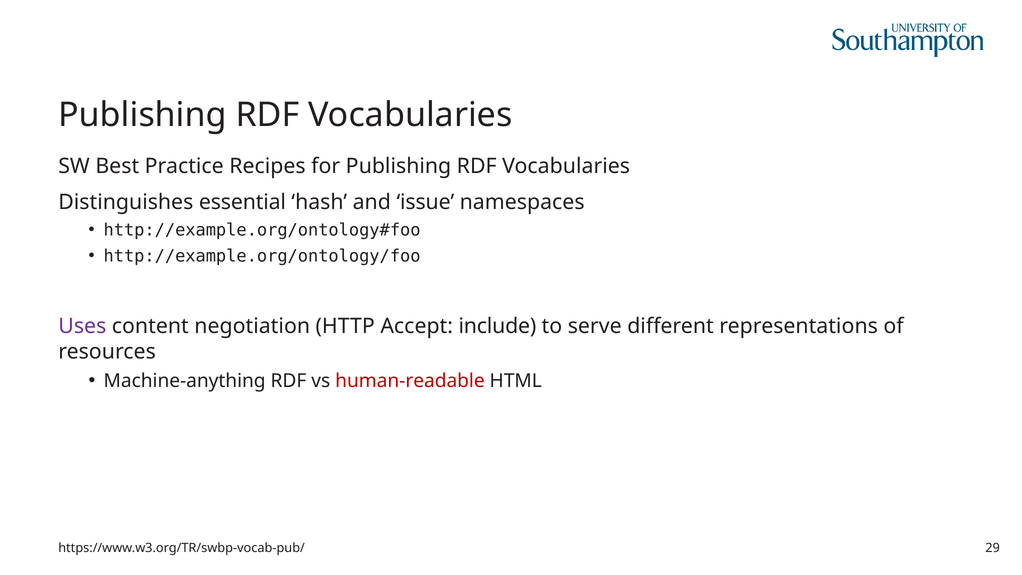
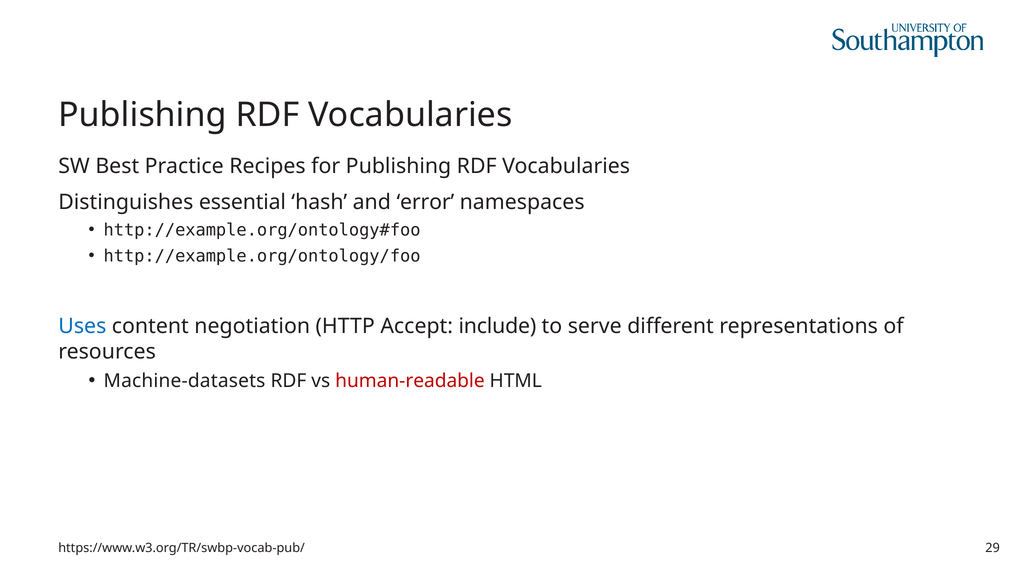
issue: issue -> error (425, 202)
Uses colour: purple -> blue (82, 326)
Machine-anything: Machine-anything -> Machine-datasets (185, 381)
